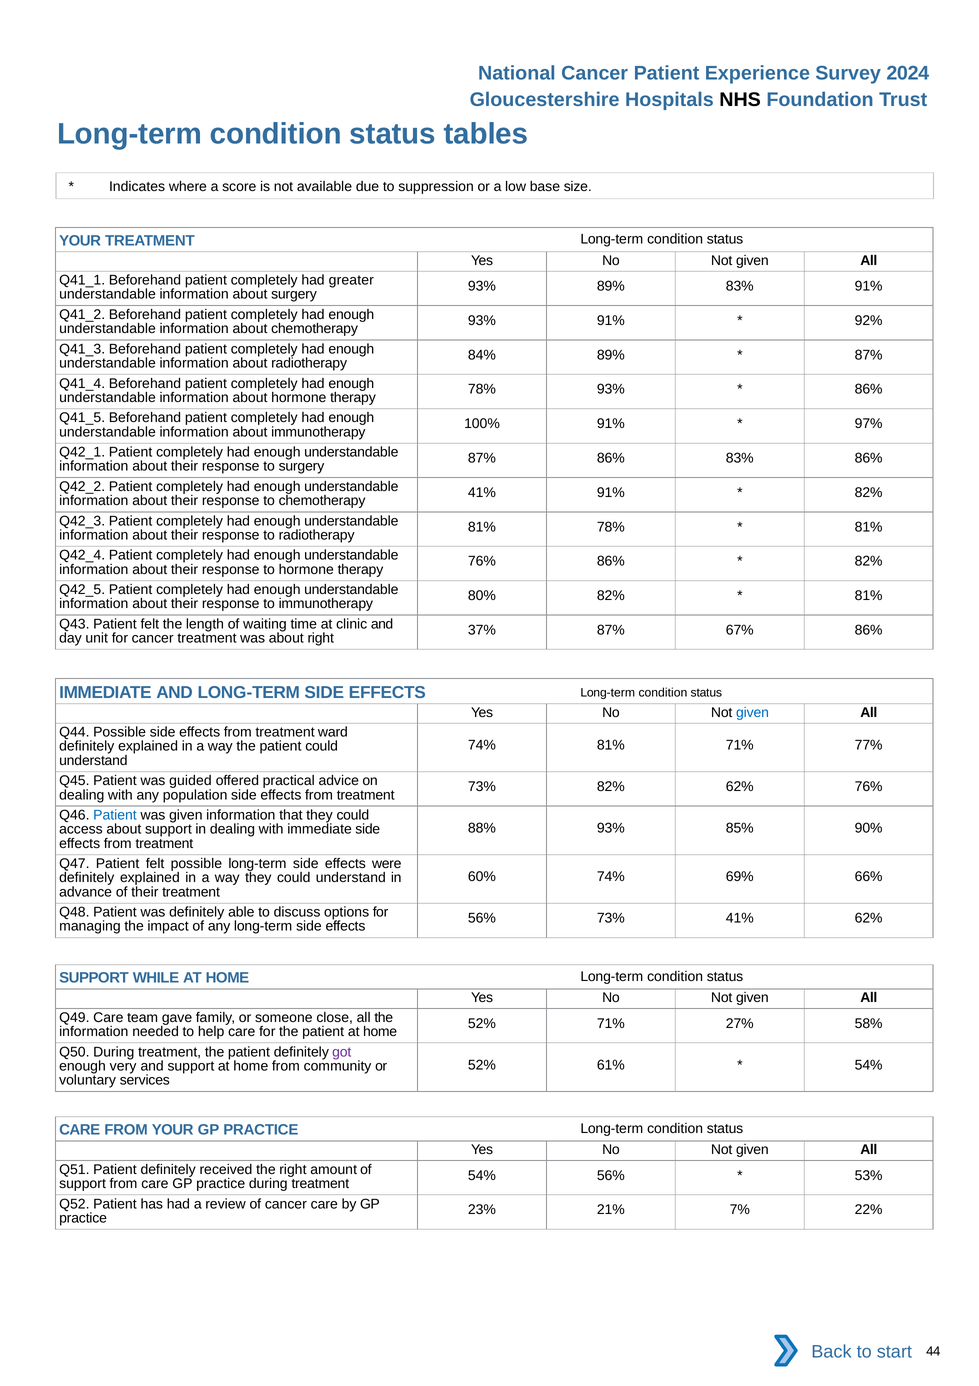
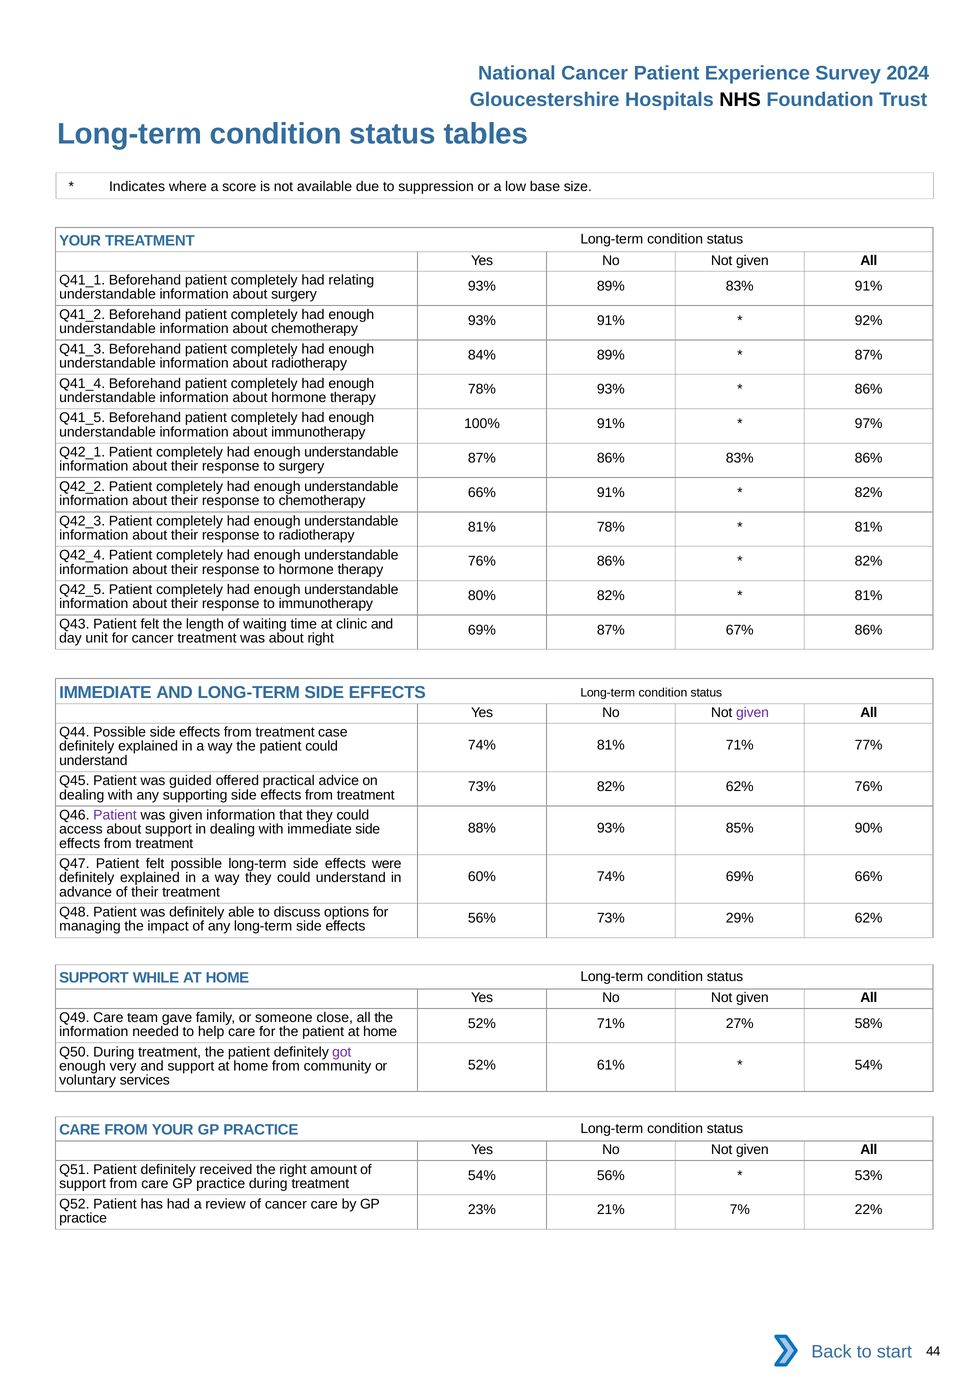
greater: greater -> relating (351, 280)
41%: 41% -> 66% (482, 492)
37%: 37% -> 69% (482, 630)
given colour: blue -> purple (753, 712)
ward: ward -> case (333, 732)
population: population -> supporting (195, 795)
Patient colour: blue -> purple (115, 815)
73% 41%: 41% -> 29% (740, 918)
